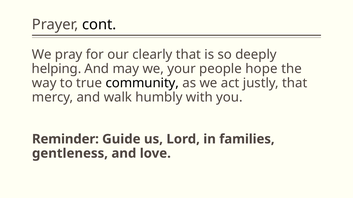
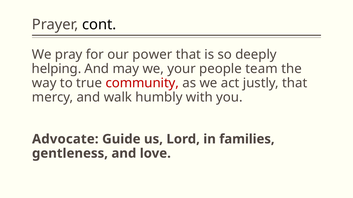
clearly: clearly -> power (152, 55)
hope: hope -> team (262, 69)
community colour: black -> red (142, 83)
Reminder: Reminder -> Advocate (65, 139)
